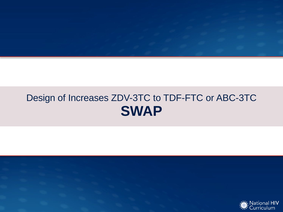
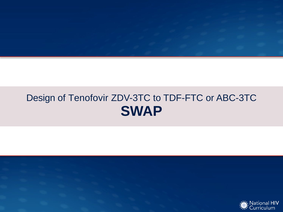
Increases: Increases -> Tenofovir (88, 98)
